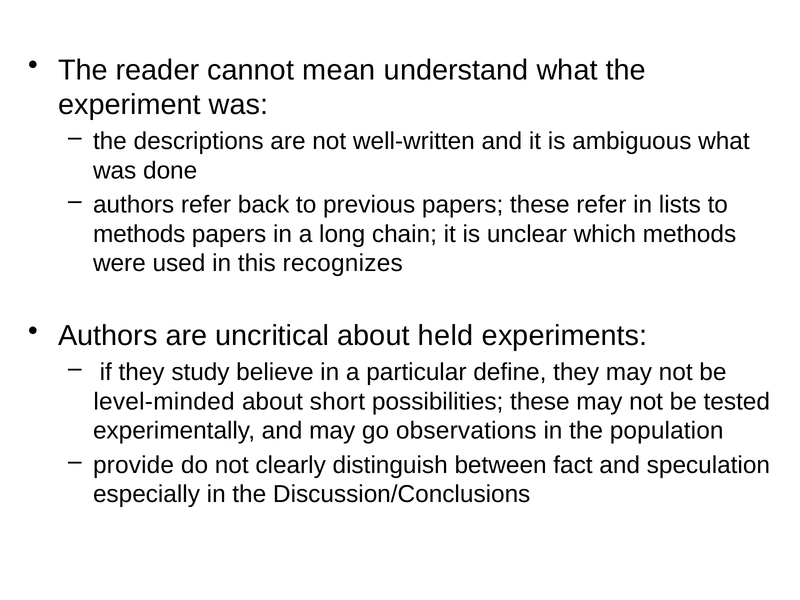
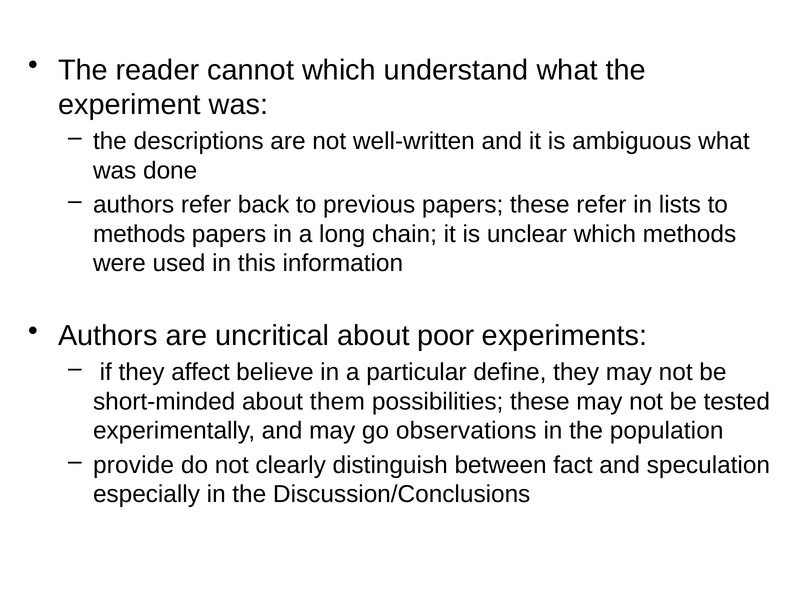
cannot mean: mean -> which (339, 70)
recognizes: recognizes -> information (343, 263)
held: held -> poor (446, 336)
study: study -> affect (201, 372)
level-minded: level-minded -> short-minded (164, 402)
short: short -> them (337, 402)
